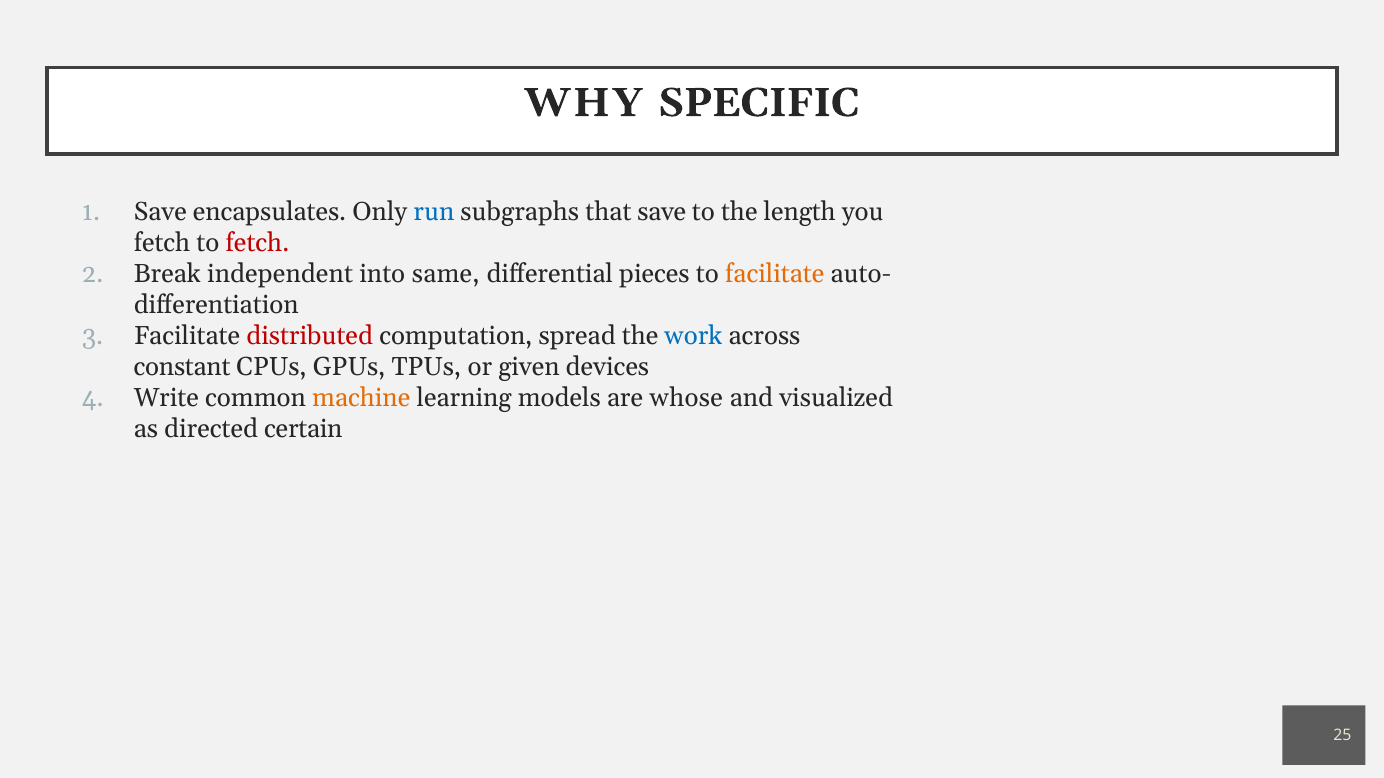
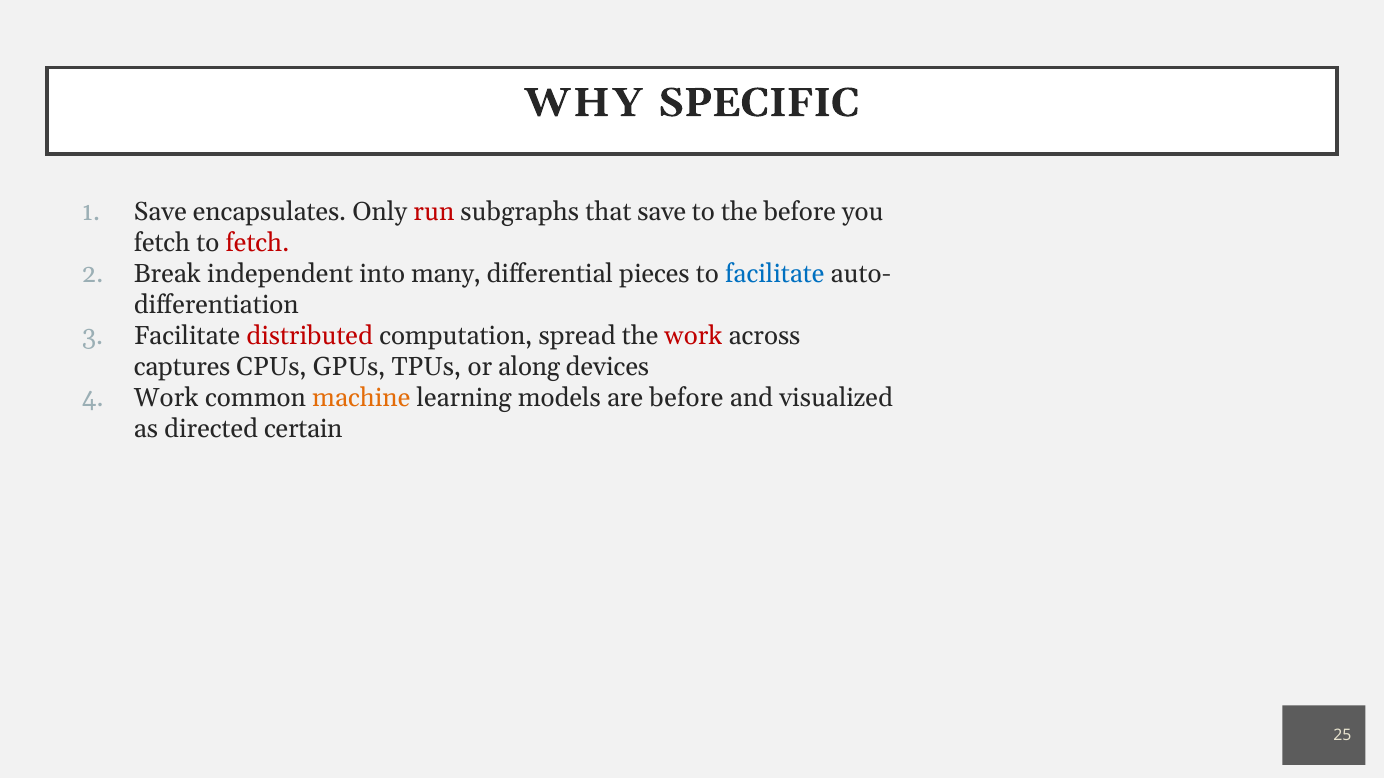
run colour: blue -> red (434, 212)
the length: length -> before (800, 212)
same: same -> many (446, 274)
facilitate colour: orange -> blue (775, 274)
work colour: blue -> red (693, 336)
constant: constant -> captures (182, 367)
given: given -> along (529, 367)
Write: Write -> Work (166, 399)
are whose: whose -> before (686, 399)
